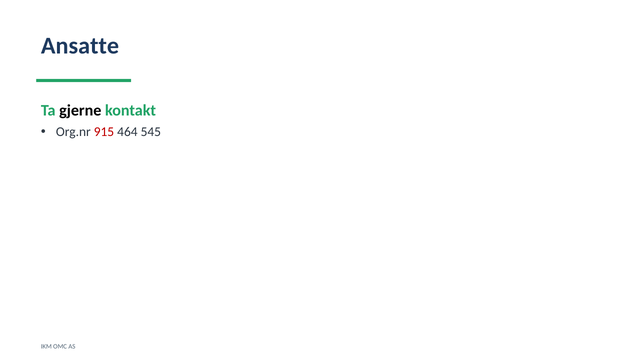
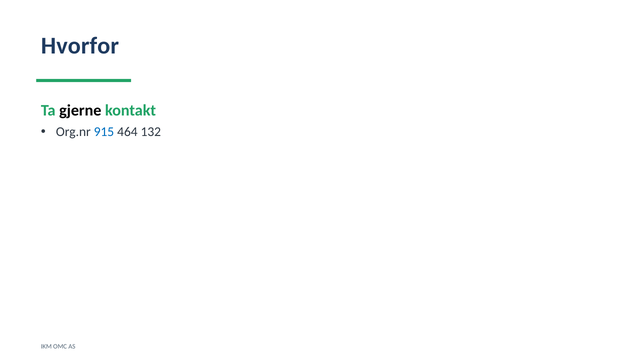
Ansatte: Ansatte -> Hvorfor (80, 46)
915 colour: red -> blue (104, 132)
545: 545 -> 132 (151, 132)
